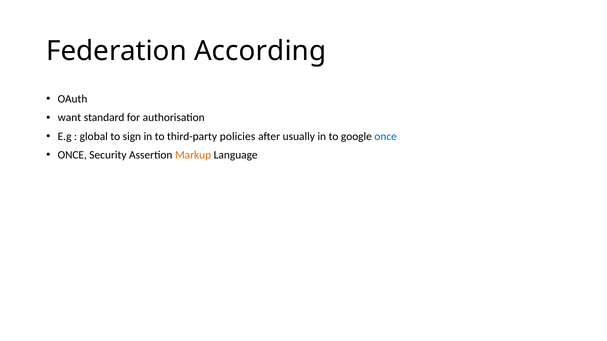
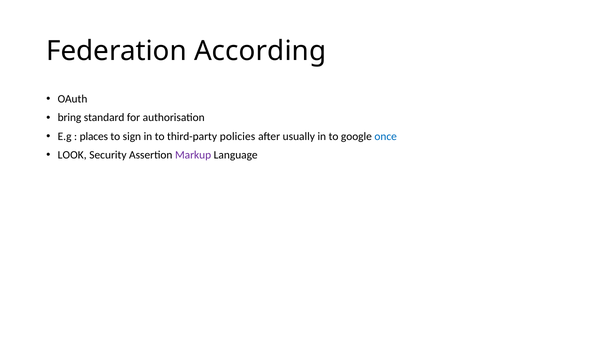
want: want -> bring (69, 118)
global: global -> places (94, 136)
ONCE: ONCE -> LOOK (72, 155)
Markup colour: orange -> purple (193, 155)
